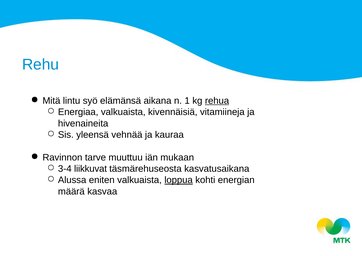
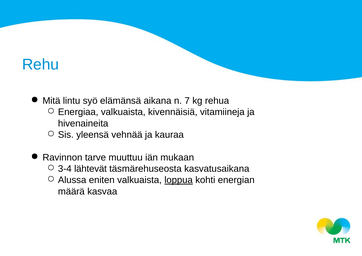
1: 1 -> 7 (187, 101)
rehua underline: present -> none (217, 101)
liikkuvat: liikkuvat -> lähtevät (91, 169)
